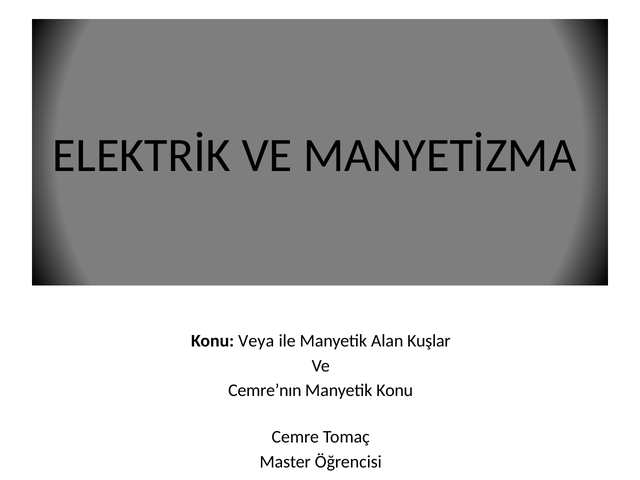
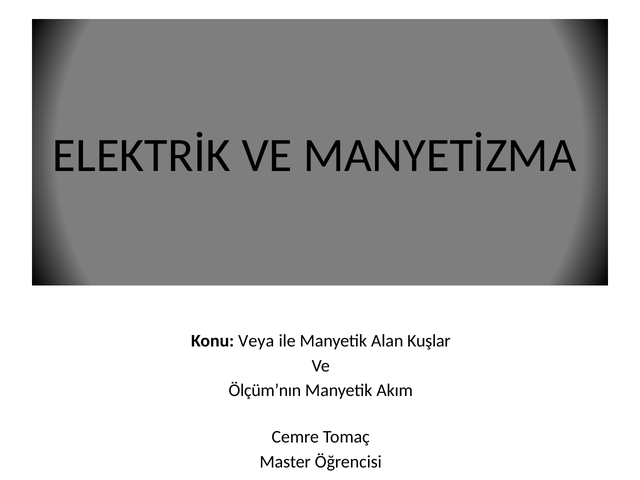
Cemre’nın: Cemre’nın -> Ölçüm’nın (265, 391)
Manyetik Konu: Konu -> Akım (395, 391)
